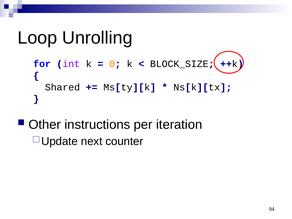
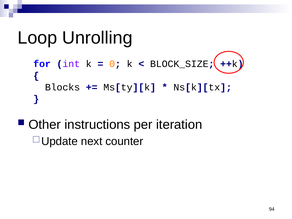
Shared: Shared -> Blocks (62, 87)
